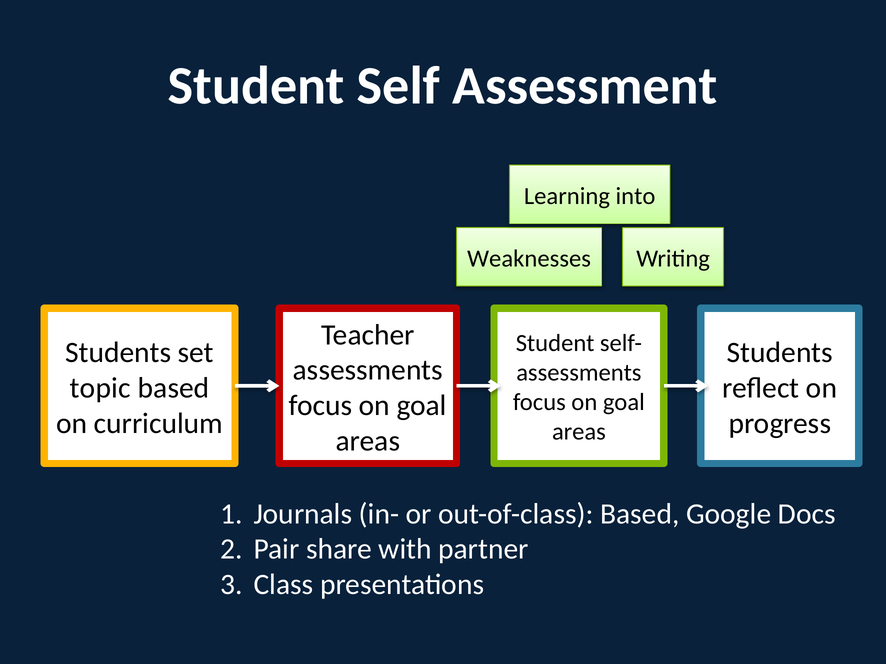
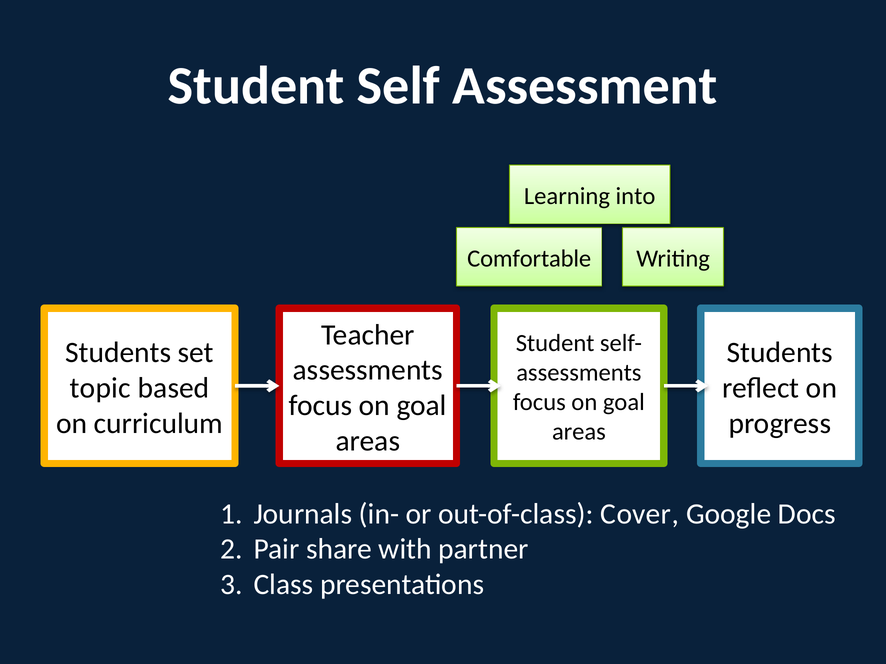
Weaknesses: Weaknesses -> Comfortable (529, 259)
out-of-class Based: Based -> Cover (640, 514)
